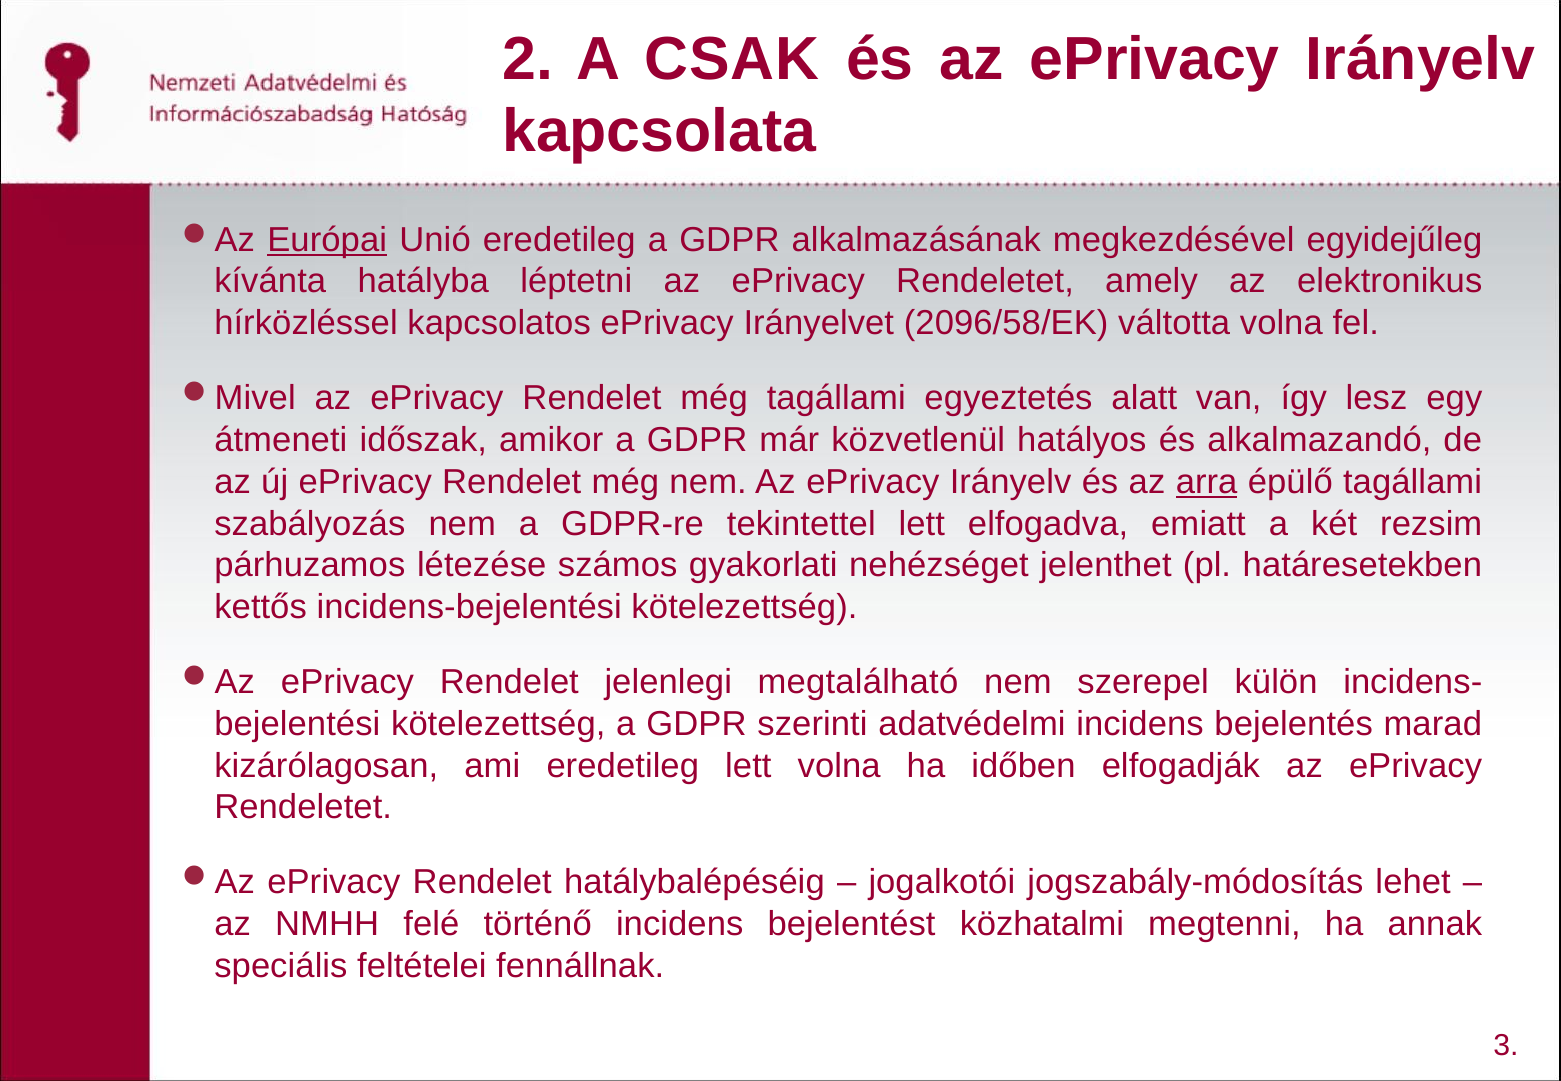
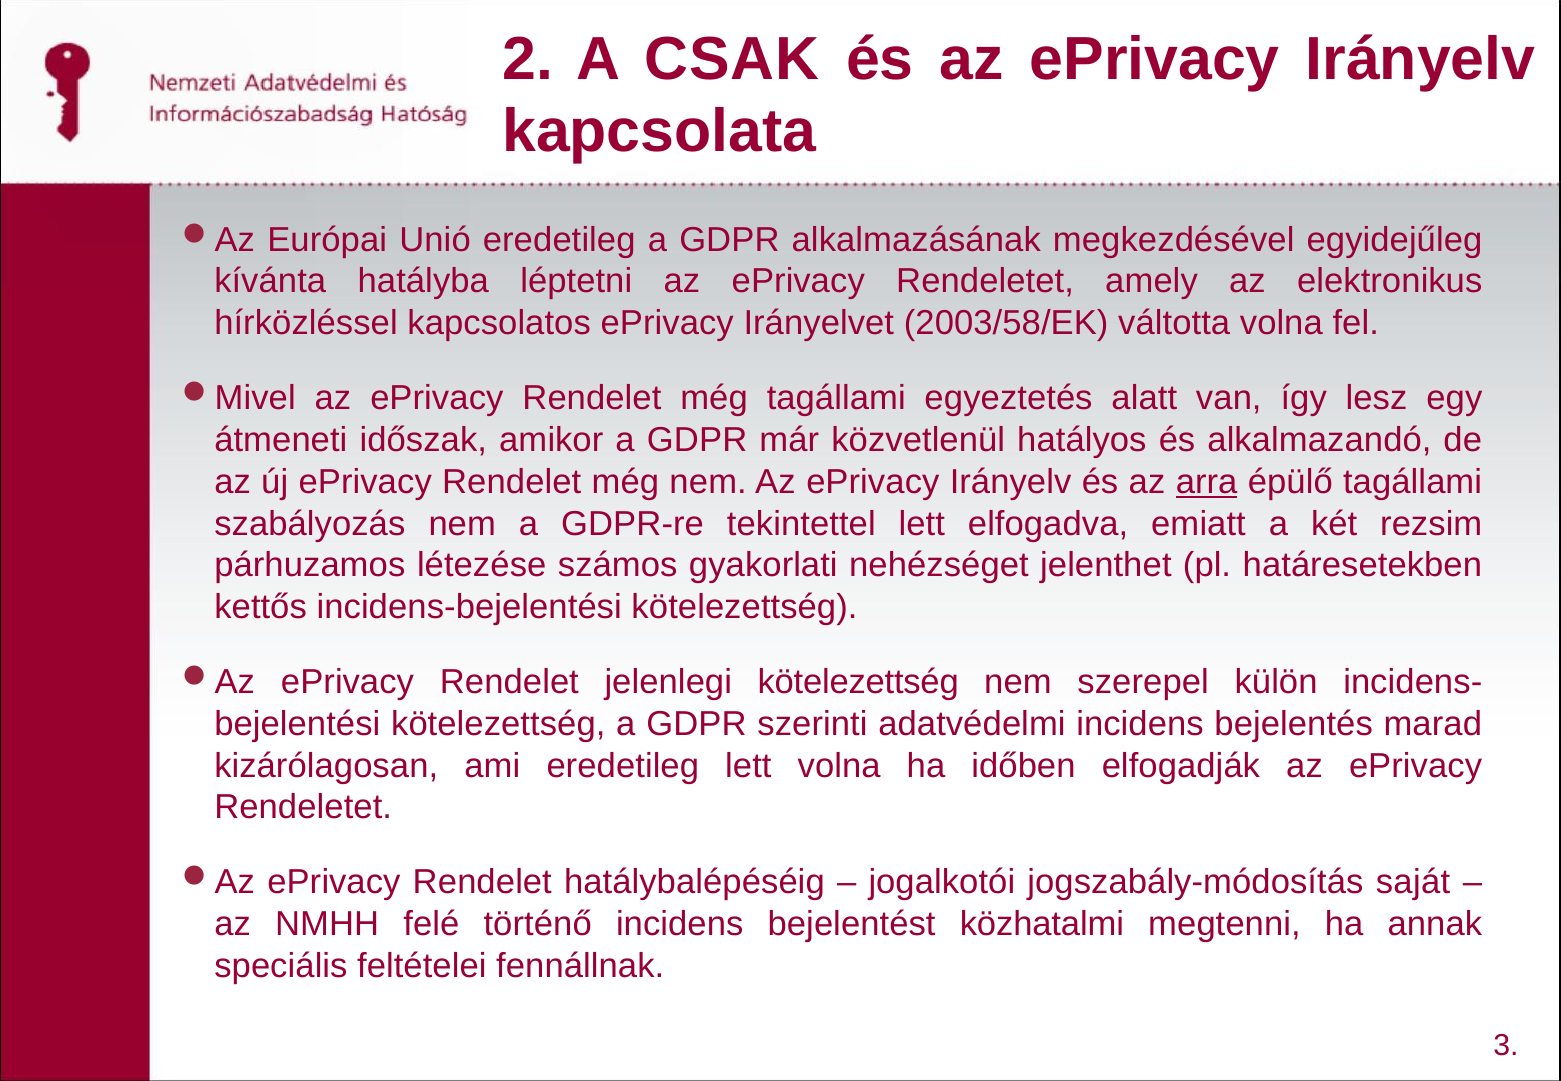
Európai underline: present -> none (327, 240)
2096/58/EK: 2096/58/EK -> 2003/58/EK (1006, 323)
jelenlegi megtalálható: megtalálható -> kötelezettség (858, 682)
lehet: lehet -> saját (1413, 882)
